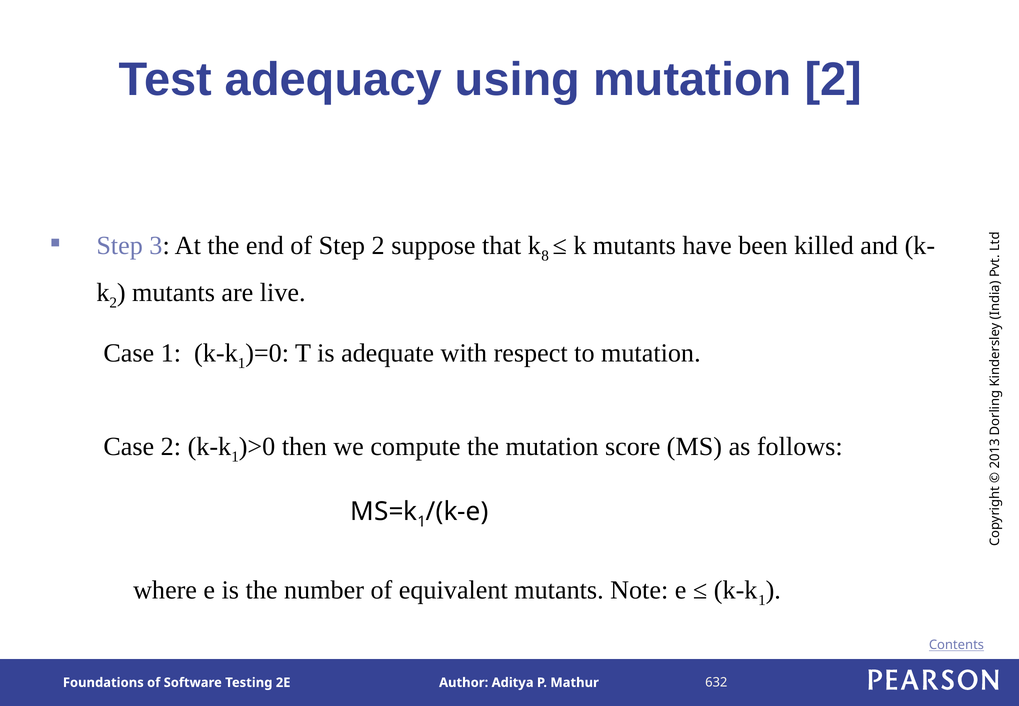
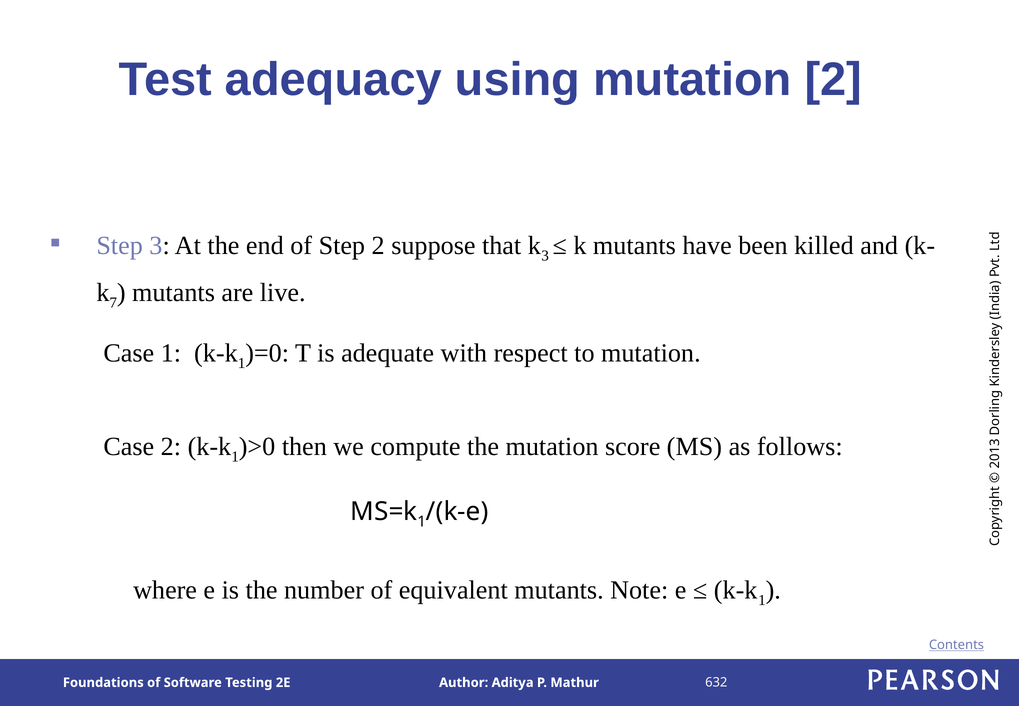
k 8: 8 -> 3 (545, 256)
k 2: 2 -> 7 (113, 303)
